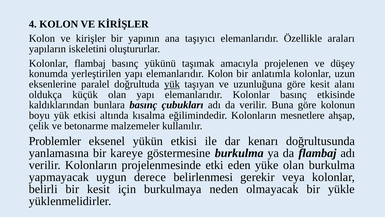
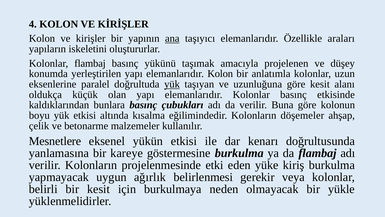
ana underline: none -> present (172, 38)
mesnetlere: mesnetlere -> döşemeler (302, 115)
Problemler: Problemler -> Mesnetlere (55, 141)
yüke olan: olan -> kiriş (294, 165)
derece: derece -> ağırlık (150, 177)
